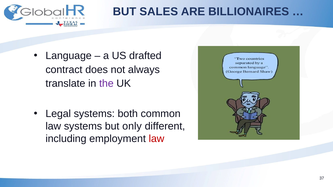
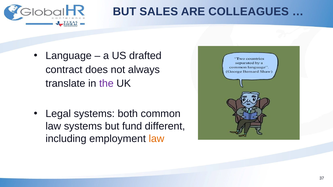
BILLIONAIRES: BILLIONAIRES -> COLLEAGUES (249, 12)
only: only -> fund (132, 126)
law colour: red -> orange (157, 139)
